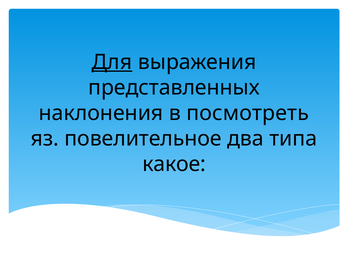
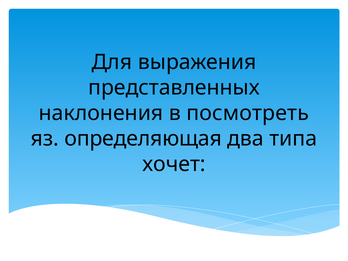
Для underline: present -> none (112, 62)
повелительное: повелительное -> определяющая (143, 139)
какое: какое -> хочет (174, 164)
